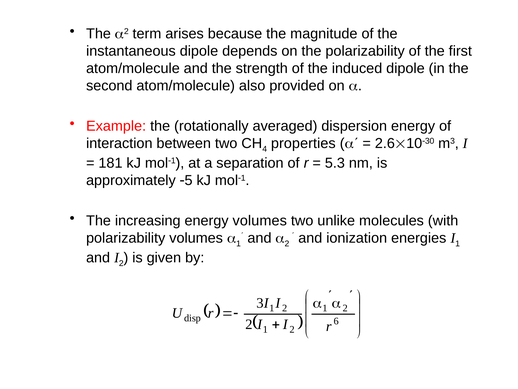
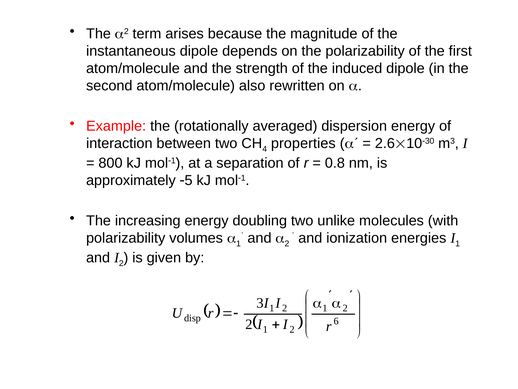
provided: provided -> rewritten (297, 86)
181: 181 -> 800 (110, 163)
5.3: 5.3 -> 0.8 (335, 163)
energy volumes: volumes -> doubling (260, 220)
